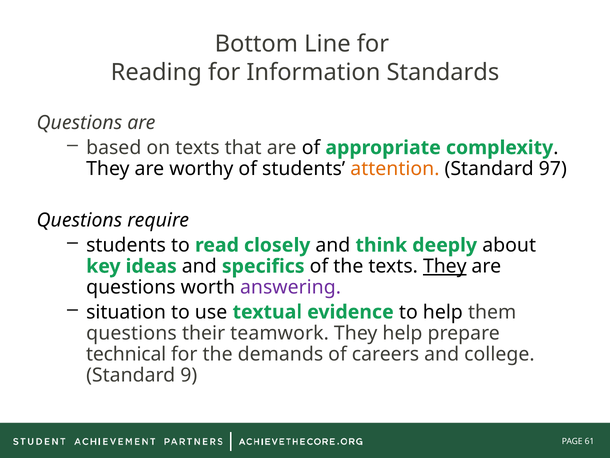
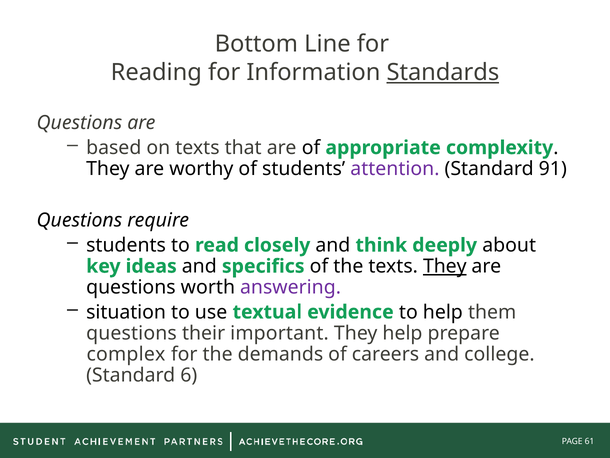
Standards underline: none -> present (443, 72)
attention colour: orange -> purple (395, 169)
97: 97 -> 91 (553, 169)
teamwork: teamwork -> important (280, 333)
technical: technical -> complex (126, 354)
9: 9 -> 6 (189, 375)
